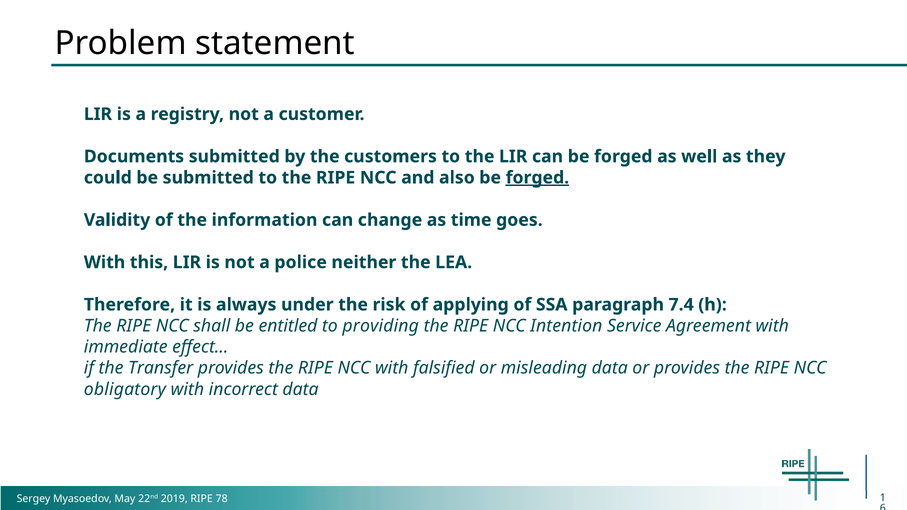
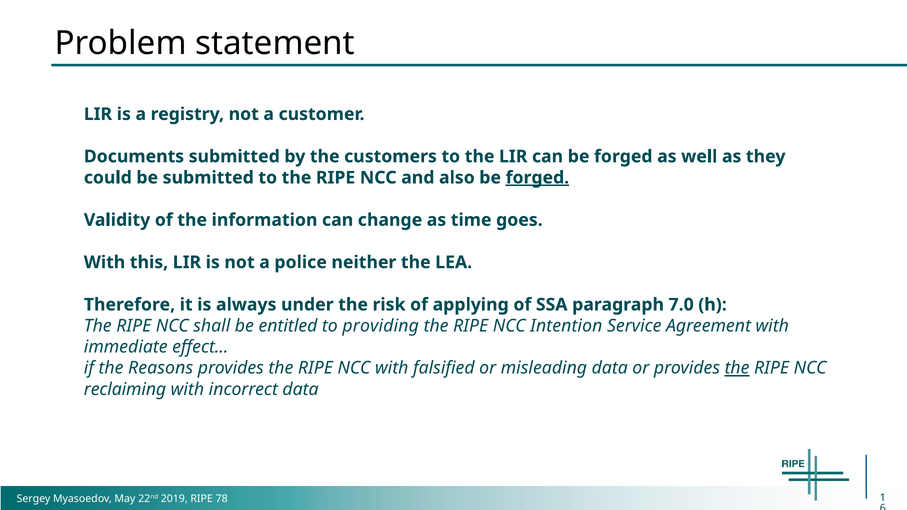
7.4: 7.4 -> 7.0 (681, 305)
Transfer: Transfer -> Reasons (161, 368)
the underline: none -> present (737, 368)
obligatory: obligatory -> reclaiming (125, 389)
